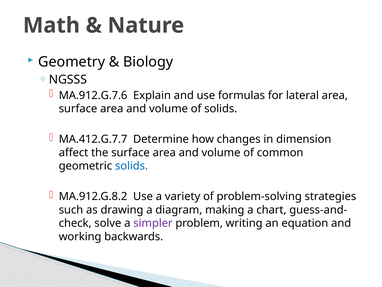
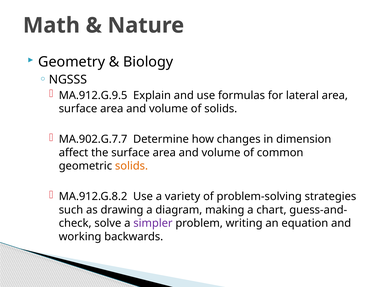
MA.912.G.7.6: MA.912.G.7.6 -> MA.912.G.9.5 (93, 95)
MA.412.G.7.7: MA.412.G.7.7 -> MA.902.G.7.7 (93, 139)
solids colour: blue -> orange (132, 166)
